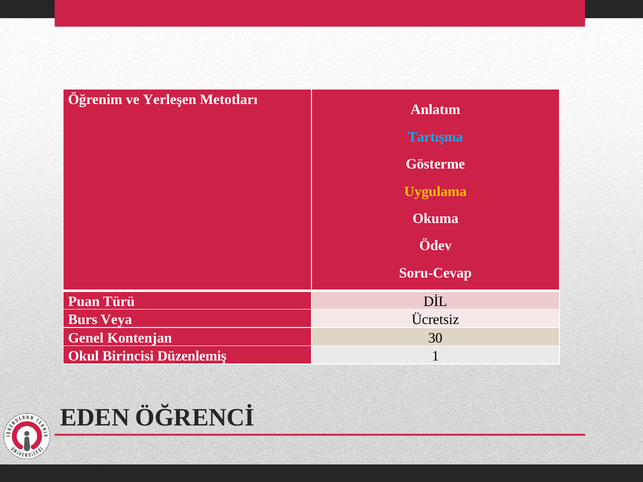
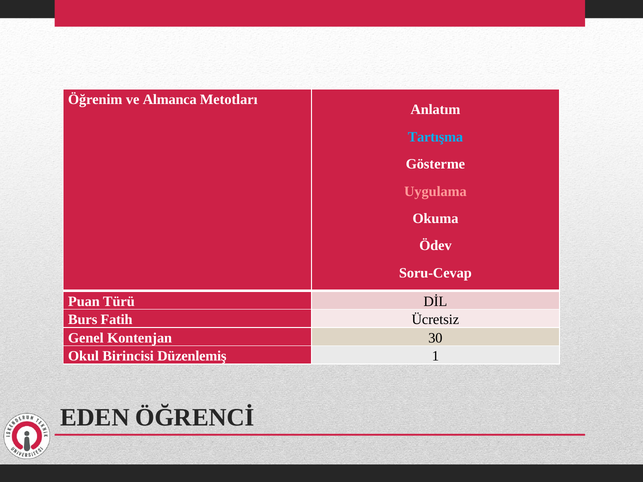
Yerleşen: Yerleşen -> Almanca (170, 100)
Uygulama colour: yellow -> pink (435, 191)
Veya: Veya -> Fatih (117, 320)
